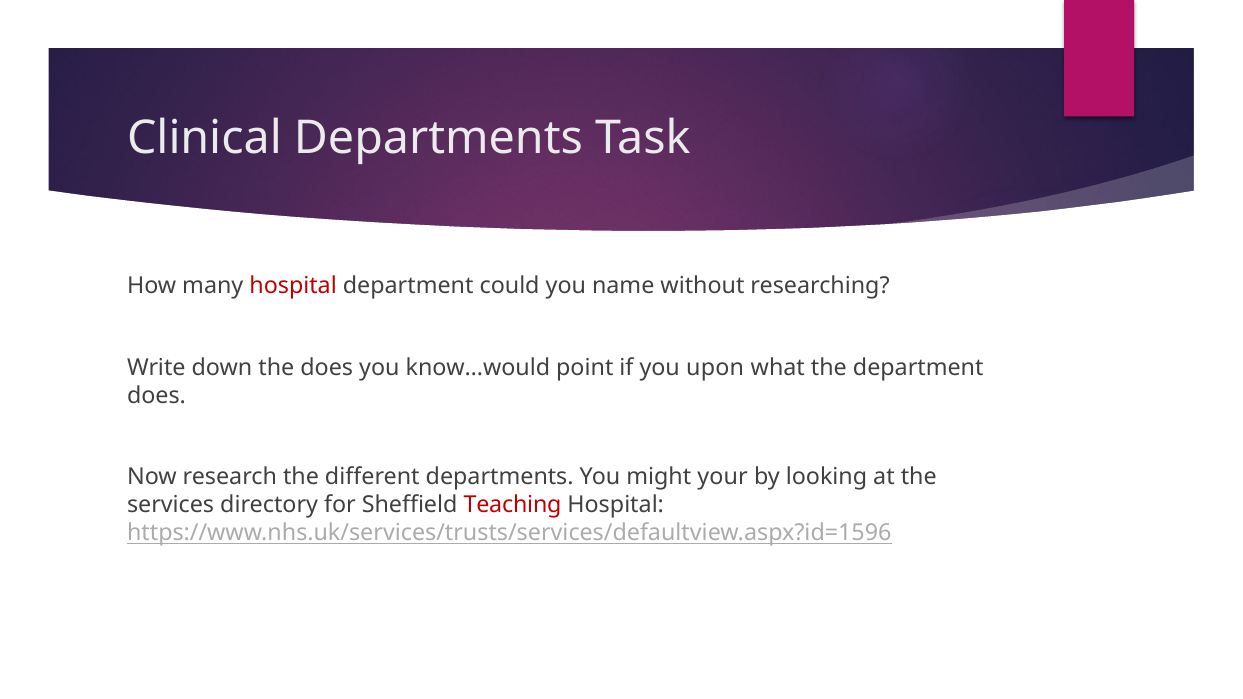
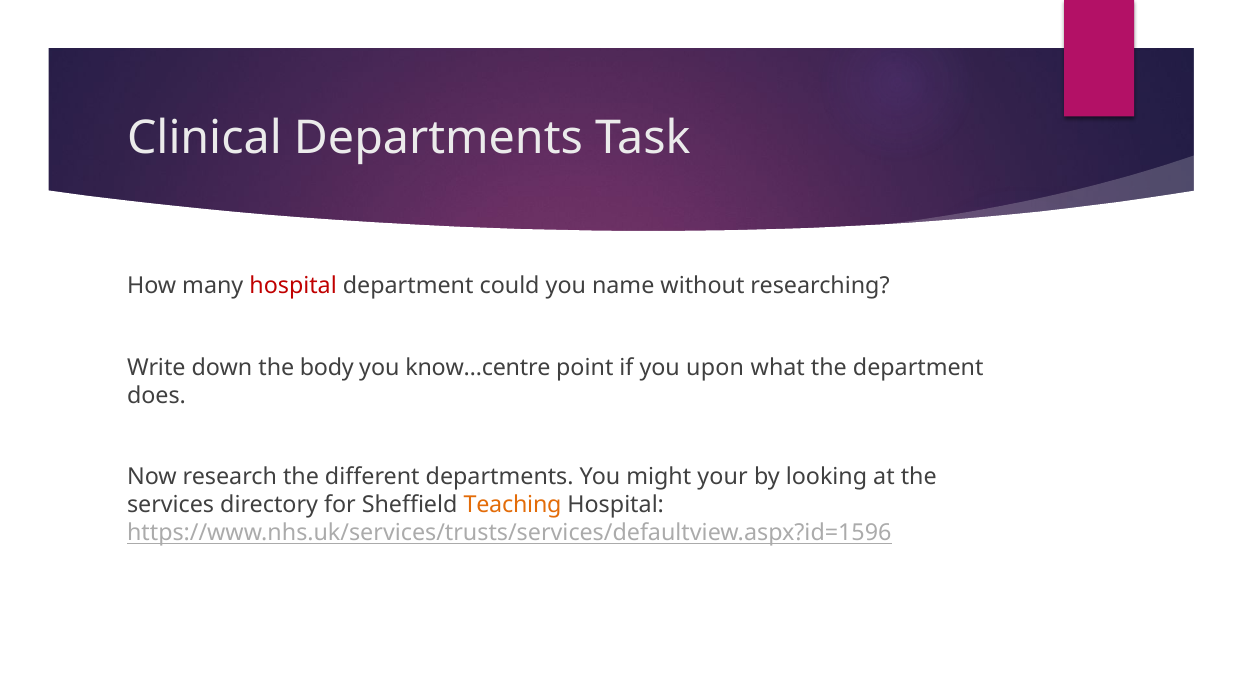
the does: does -> body (327, 368)
know…would: know…would -> know…centre (478, 368)
Teaching colour: red -> orange (513, 505)
